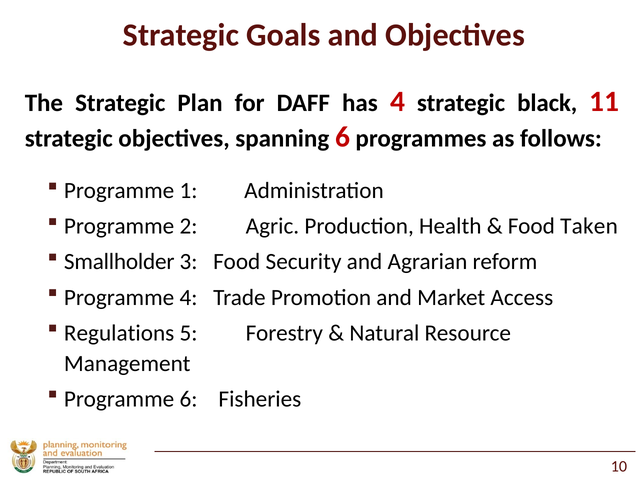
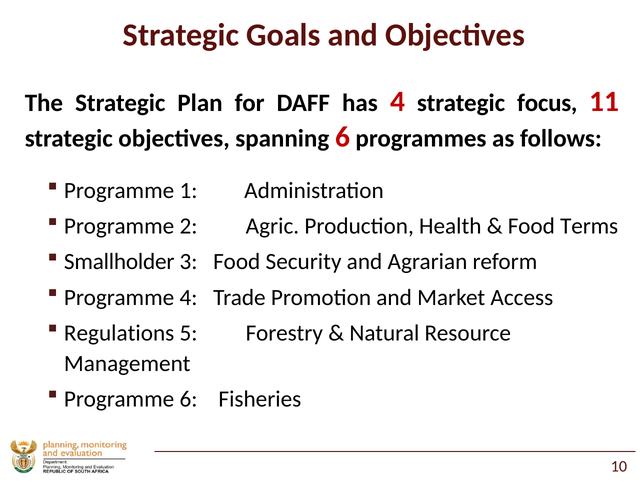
black: black -> focus (547, 103)
Taken: Taken -> Terms (589, 226)
